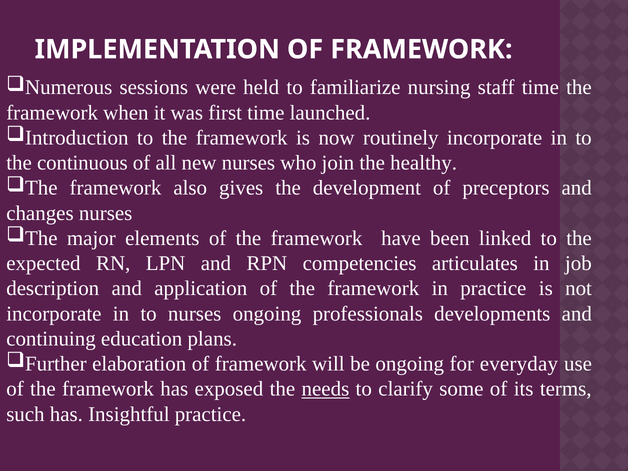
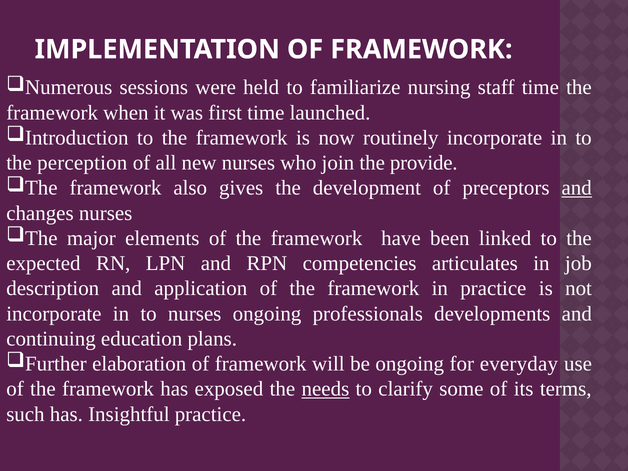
continuous: continuous -> perception (82, 163)
healthy: healthy -> provide (424, 163)
and underline: none -> present (577, 188)
